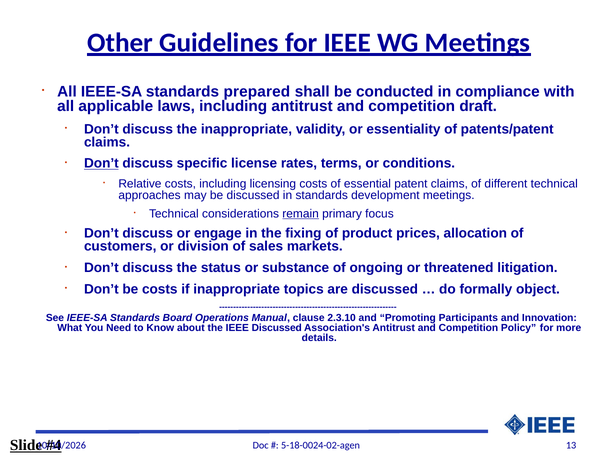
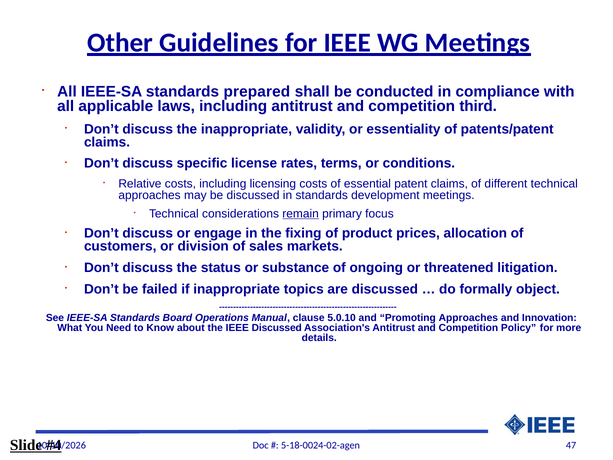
draft: draft -> third (478, 106)
Don’t underline: present -> none (101, 163)
be costs: costs -> failed (160, 289)
2.3.10: 2.3.10 -> 5.0.10 (342, 318)
Promoting Participants: Participants -> Approaches (468, 318)
13: 13 -> 47 (571, 445)
